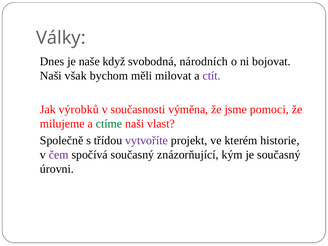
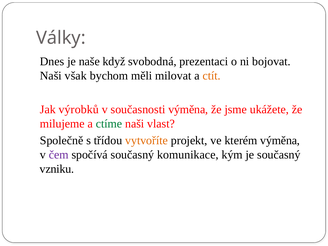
národních: národních -> prezentaci (204, 61)
ctít colour: purple -> orange (212, 76)
pomoci: pomoci -> ukážete (269, 109)
vytvoříte colour: purple -> orange (147, 140)
kterém historie: historie -> výměna (280, 140)
znázorňující: znázorňující -> komunikace (188, 155)
úrovni: úrovni -> vzniku (57, 169)
